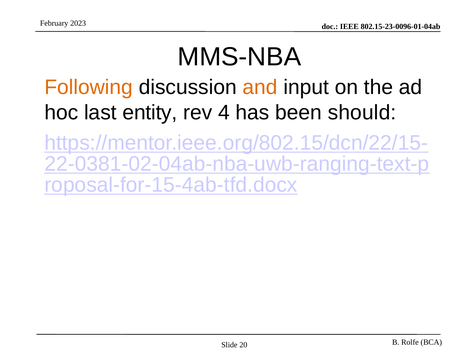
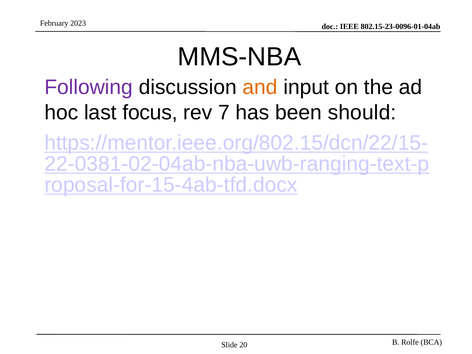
Following colour: orange -> purple (89, 87)
entity: entity -> focus (150, 112)
4: 4 -> 7 (224, 112)
